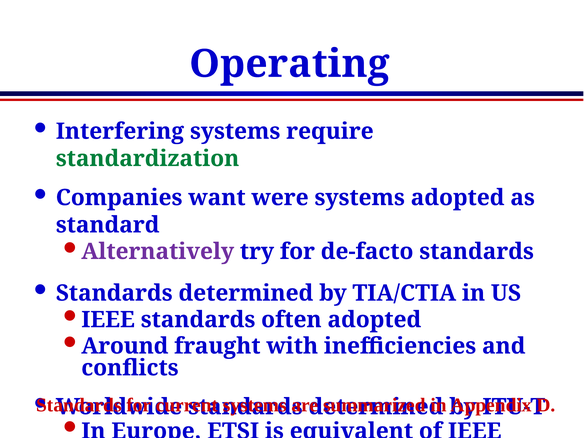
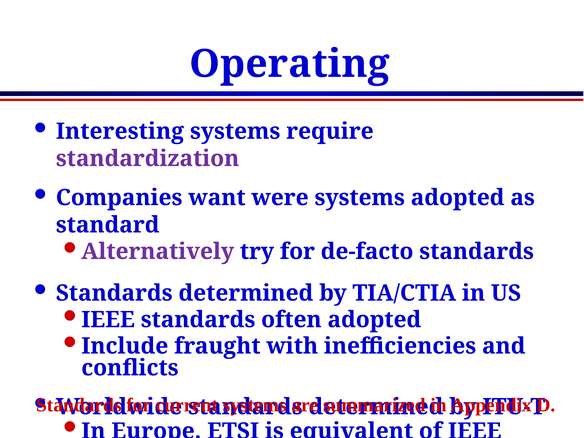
Interfering: Interfering -> Interesting (120, 131)
standardization colour: green -> purple (148, 159)
Around: Around -> Include (125, 346)
